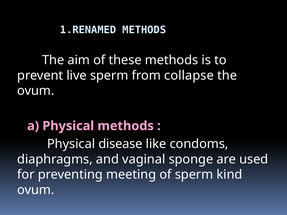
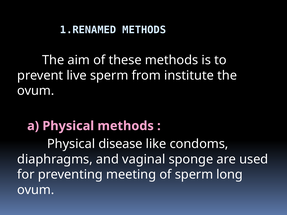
collapse: collapse -> institute (189, 75)
kind: kind -> long (229, 175)
